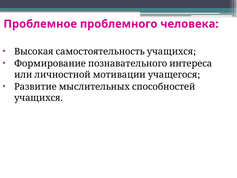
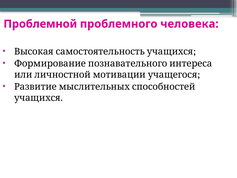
Проблемное: Проблемное -> Проблемной (40, 24)
